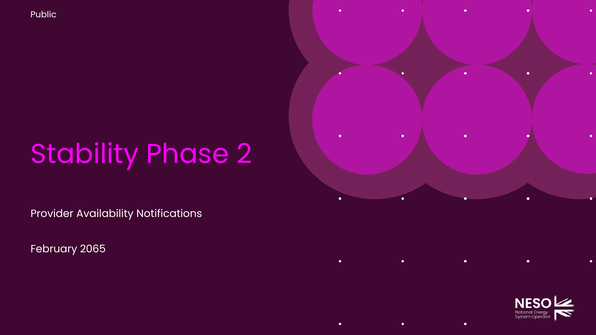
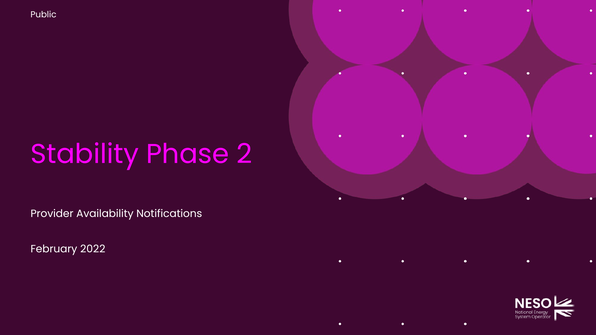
2065: 2065 -> 2022 (93, 249)
